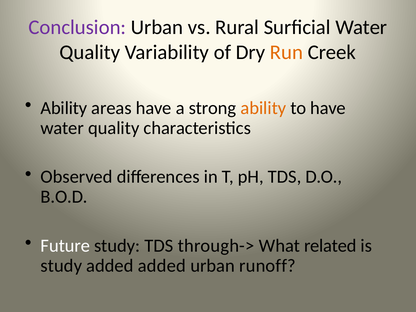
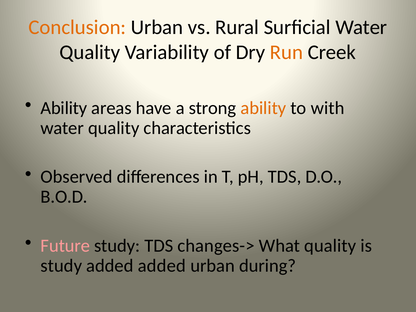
Conclusion colour: purple -> orange (77, 27)
to have: have -> with (328, 108)
Future colour: white -> pink (65, 246)
through->: through-> -> changes-> (216, 246)
What related: related -> quality (330, 246)
runoff: runoff -> during (268, 266)
